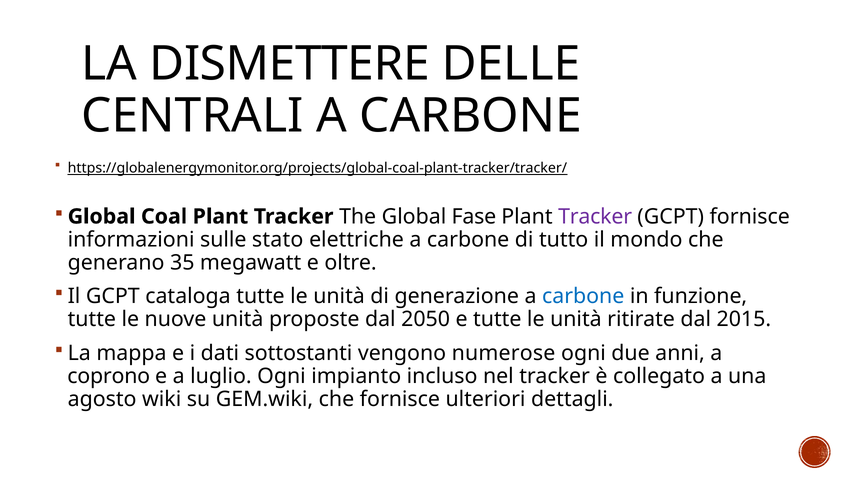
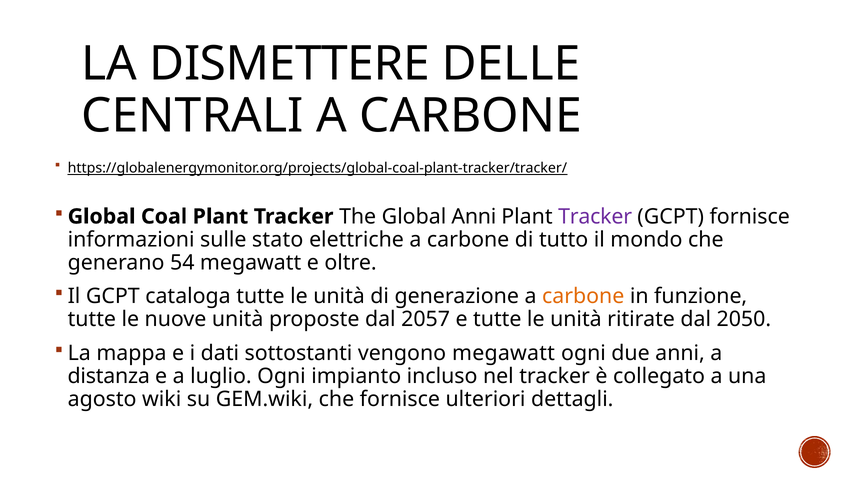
Global Fase: Fase -> Anni (474, 217)
35: 35 -> 54 (182, 263)
carbone colour: blue -> orange (583, 297)
2050: 2050 -> 2057 (426, 320)
2015: 2015 -> 2050 (744, 320)
vengono numerose: numerose -> megawatt (504, 353)
coprono: coprono -> distanza (109, 376)
